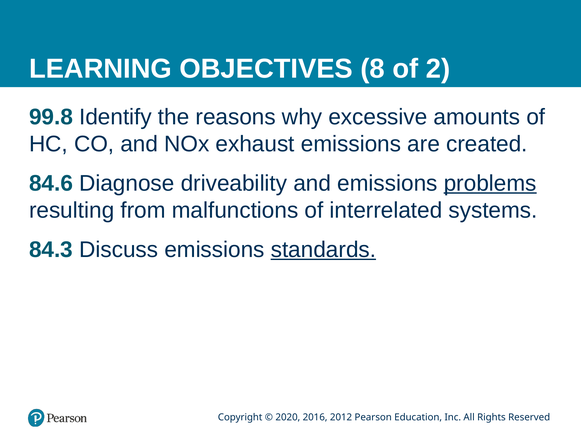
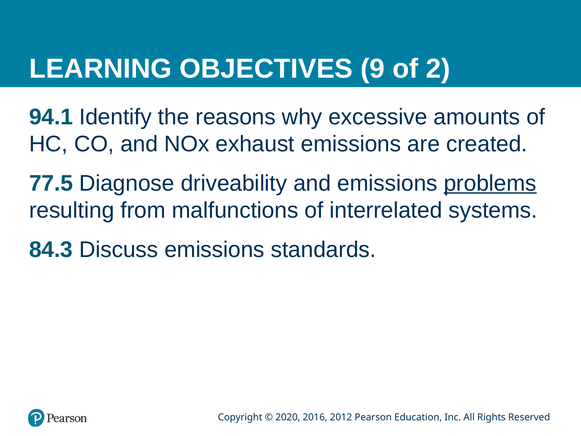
8: 8 -> 9 (373, 69)
99.8: 99.8 -> 94.1 (51, 117)
84.6: 84.6 -> 77.5 (51, 183)
standards underline: present -> none (323, 250)
